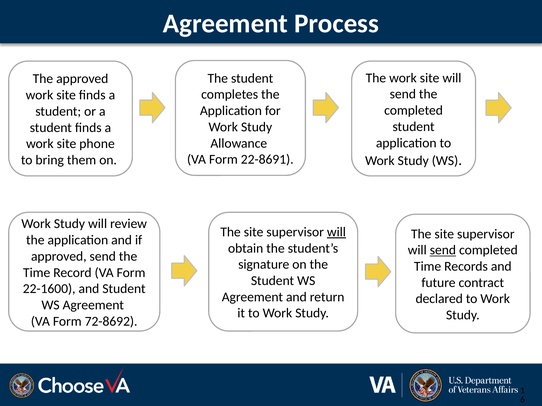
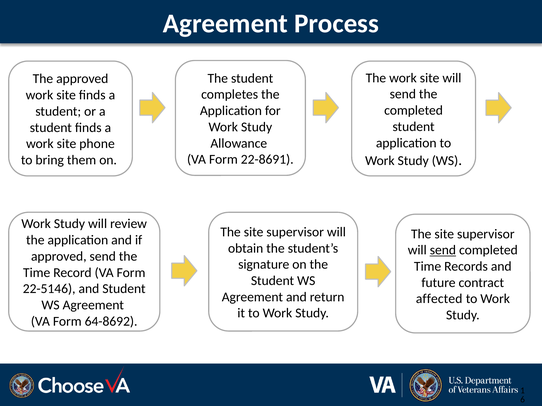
will underline: present -> none (336, 232)
22-1600: 22-1600 -> 22-5146 (49, 289)
declared: declared -> affected (439, 299)
72-8692: 72-8692 -> 64-8692 (111, 322)
